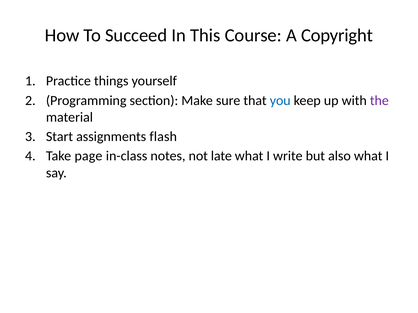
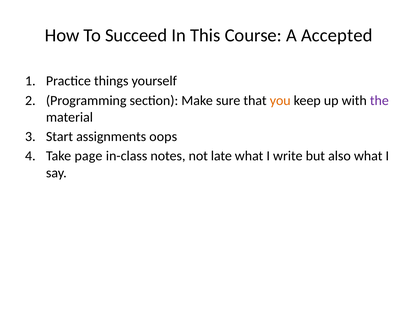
Copyright: Copyright -> Accepted (337, 35)
you colour: blue -> orange (280, 101)
flash: flash -> oops (163, 137)
